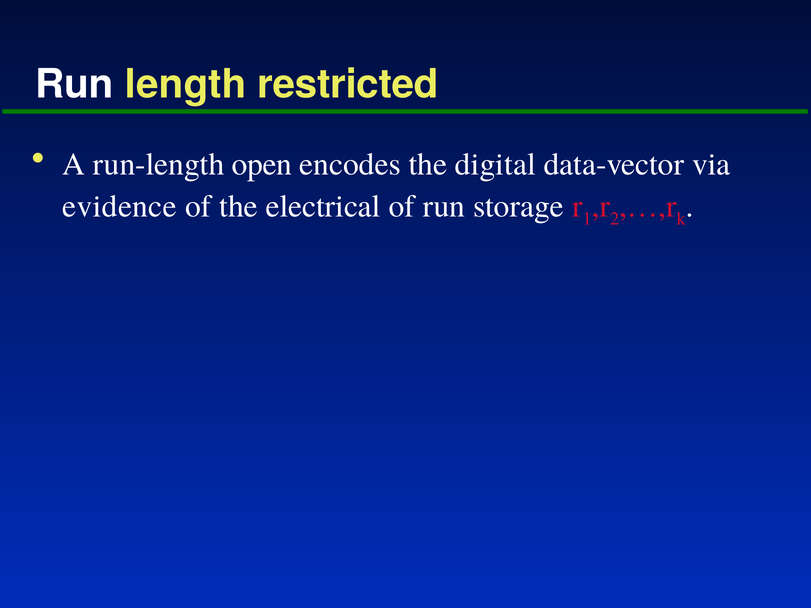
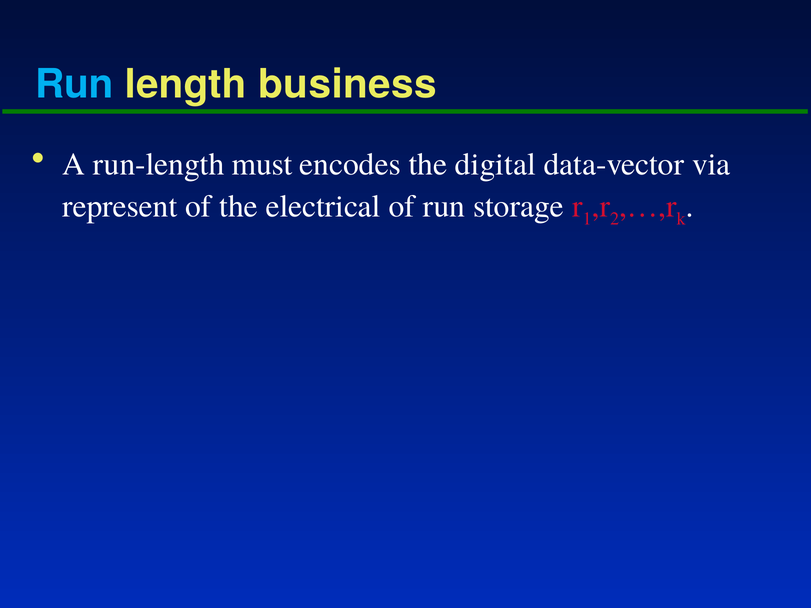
Run colour: white -> light blue (74, 84)
restricted: restricted -> business (348, 84)
open: open -> must (262, 165)
evidence: evidence -> represent (120, 207)
